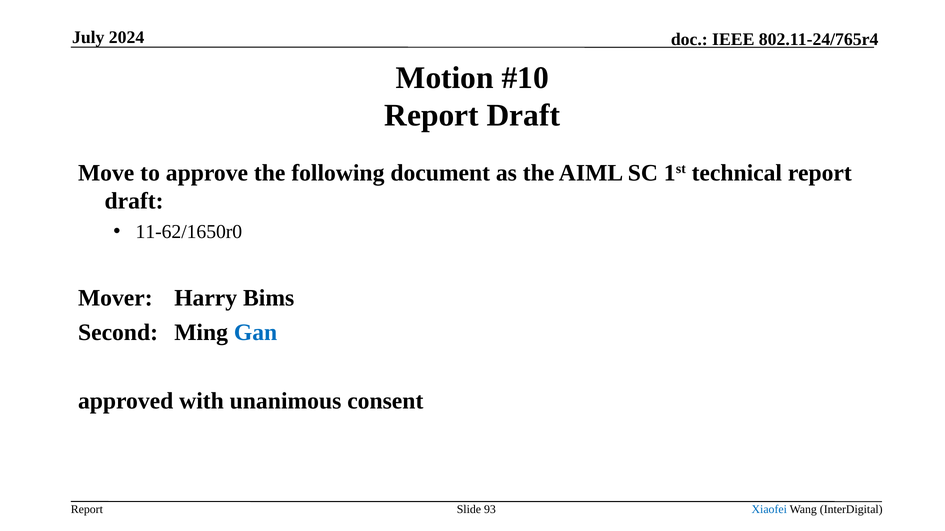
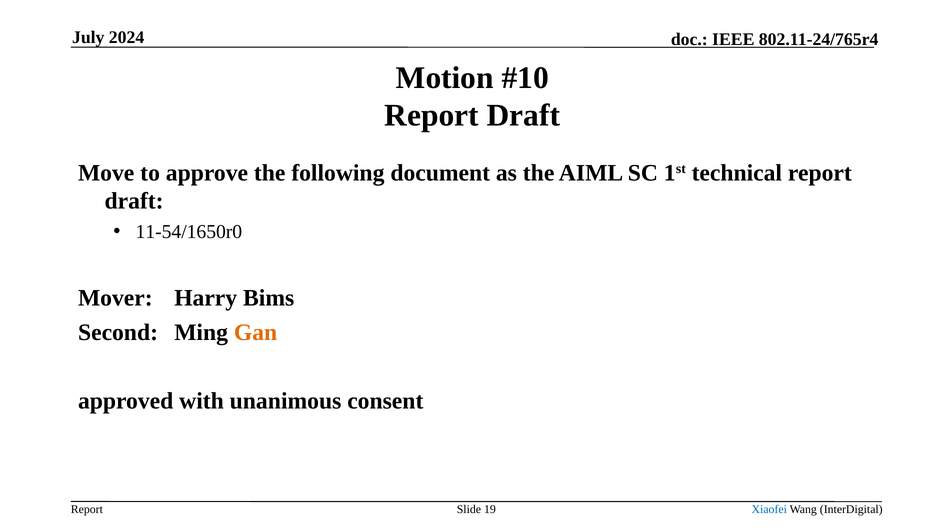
11-62/1650r0: 11-62/1650r0 -> 11-54/1650r0 (189, 232)
Gan colour: blue -> orange (256, 333)
93: 93 -> 19 (490, 510)
